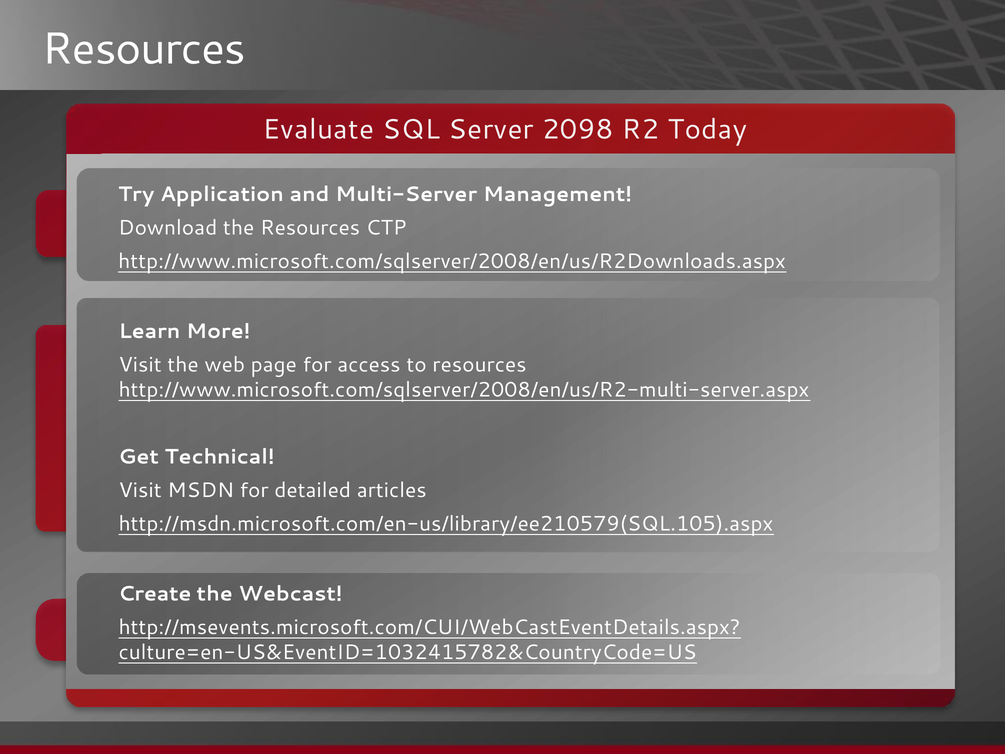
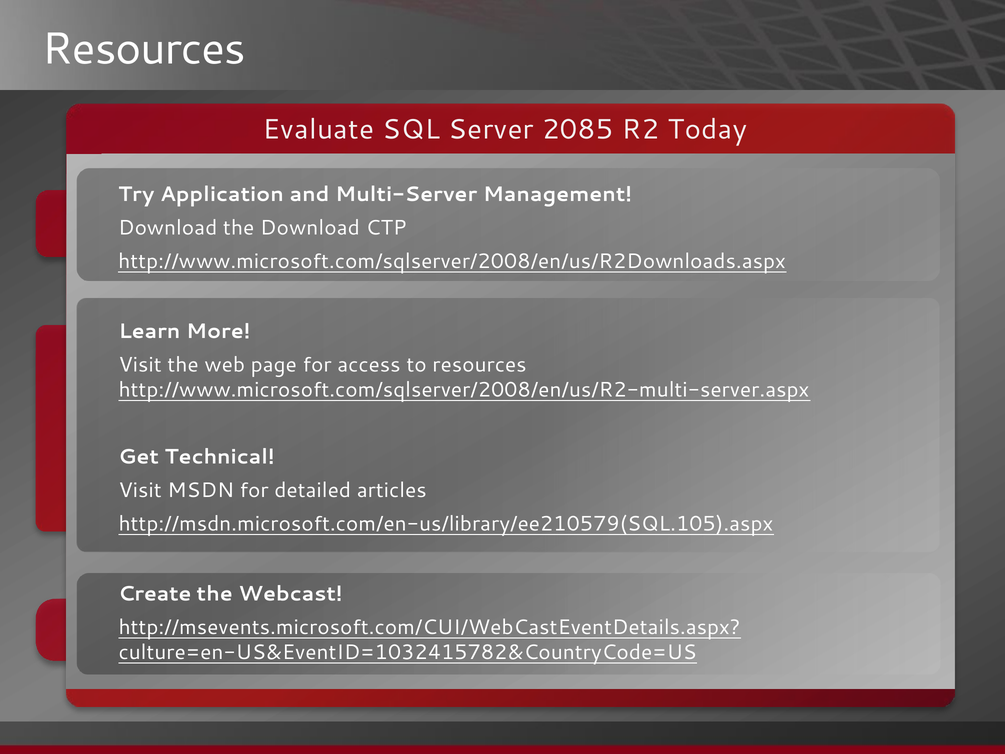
2098: 2098 -> 2085 (578, 130)
the Resources: Resources -> Download (310, 228)
